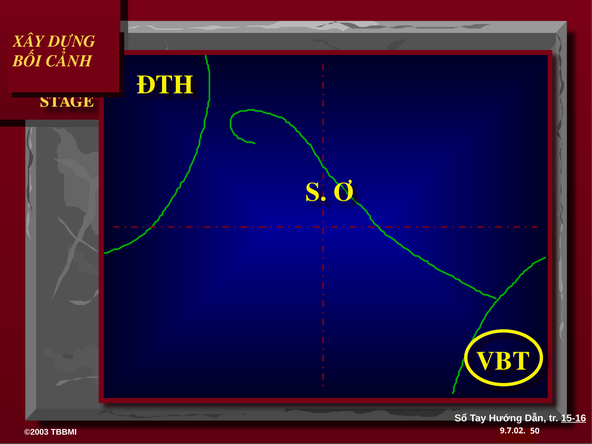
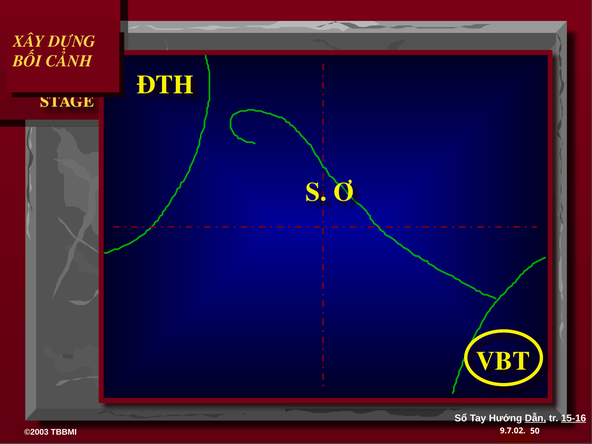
Dẫn underline: none -> present (535, 418)
